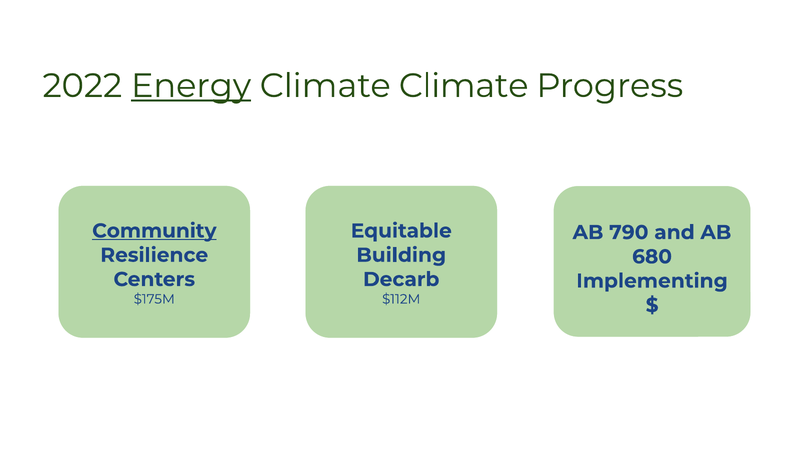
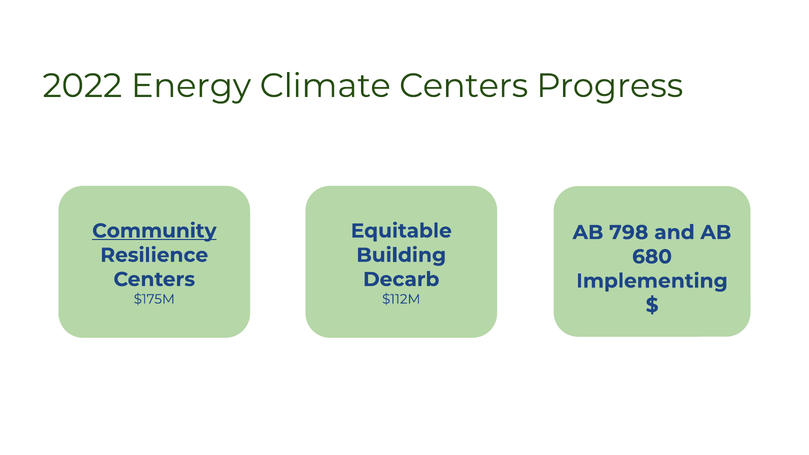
Energy underline: present -> none (191, 86)
Climate Climate: Climate -> Centers (464, 86)
790: 790 -> 798 (629, 232)
